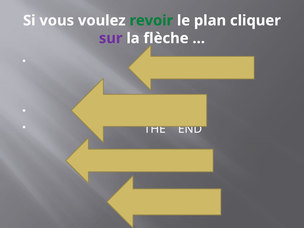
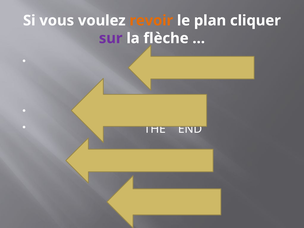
revoir colour: green -> orange (151, 21)
